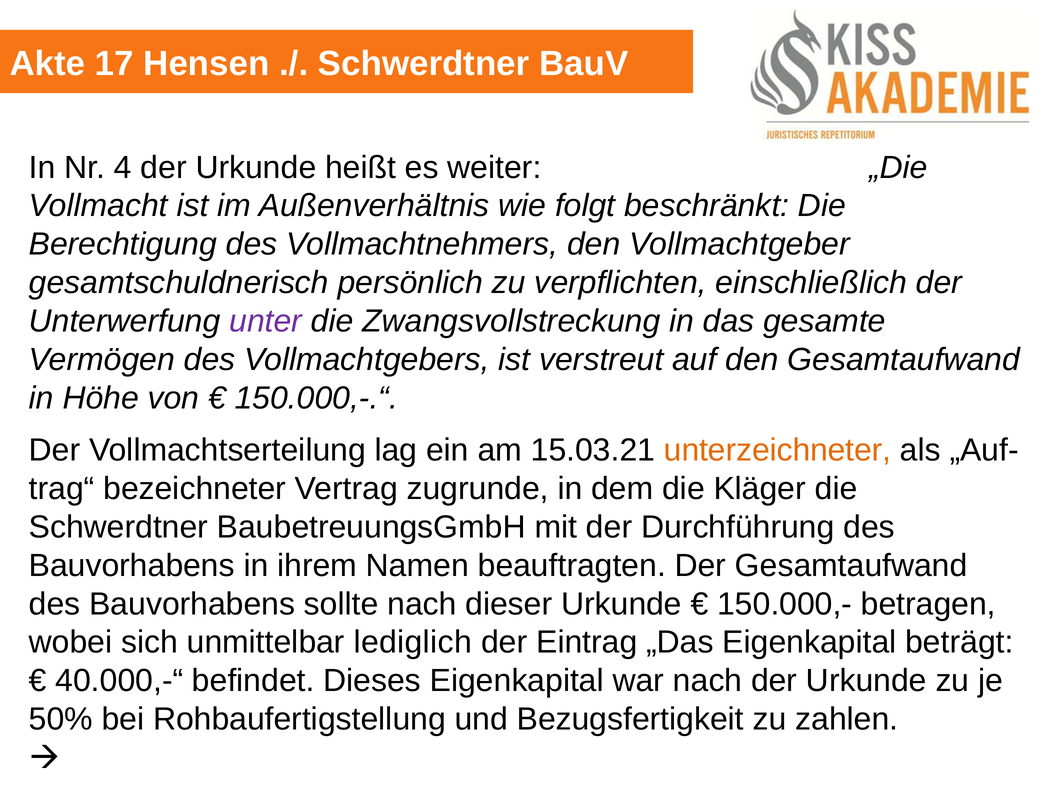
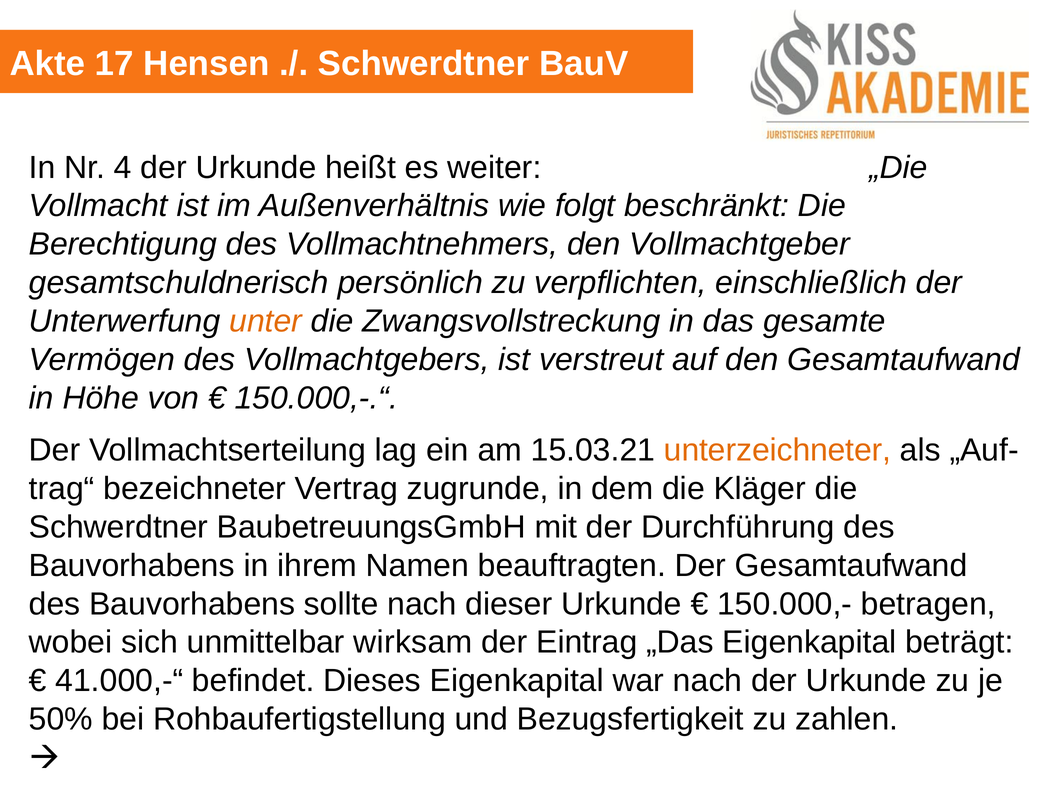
unter colour: purple -> orange (266, 321)
lediglich: lediglich -> wirksam (413, 642)
40.000,-“: 40.000,-“ -> 41.000,-“ (119, 681)
